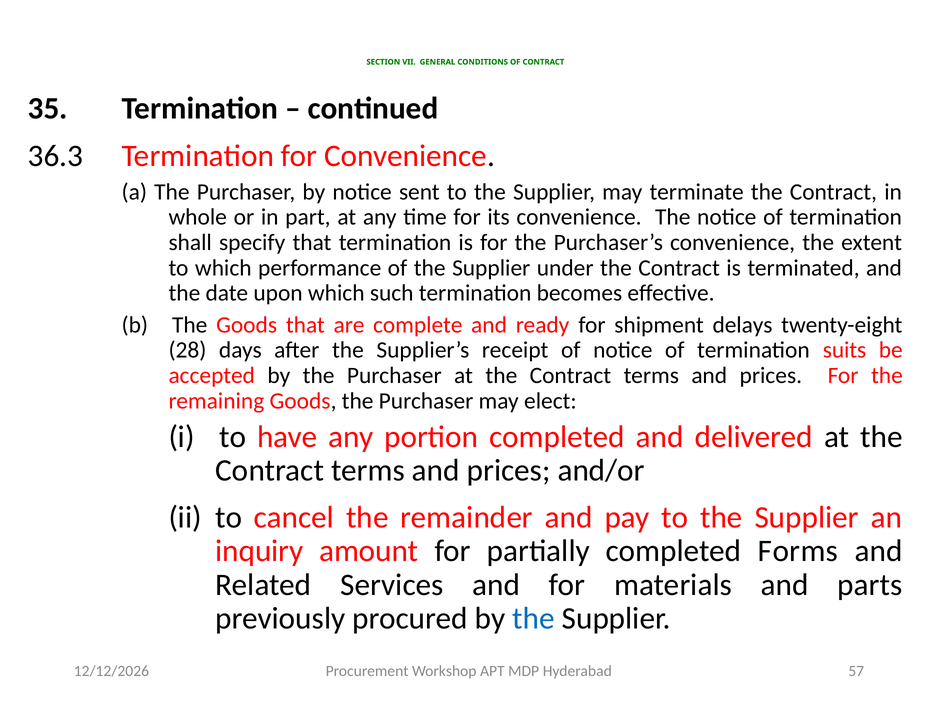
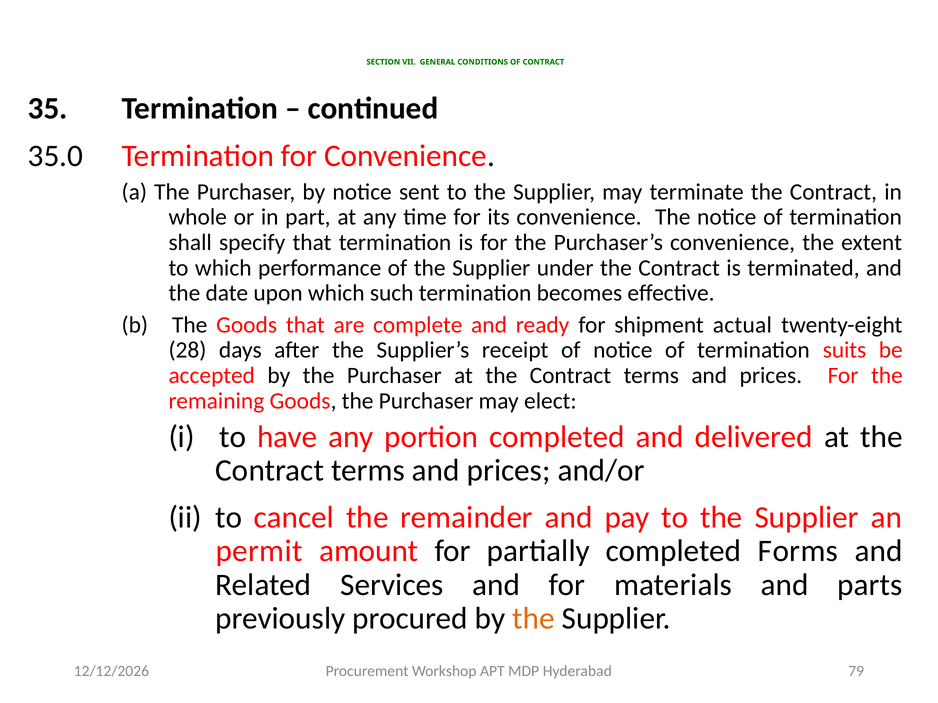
36.3: 36.3 -> 35.0 (55, 156)
delays: delays -> actual (742, 325)
inquiry: inquiry -> permit (259, 551)
the colour: blue -> orange (533, 619)
57: 57 -> 79 (856, 672)
